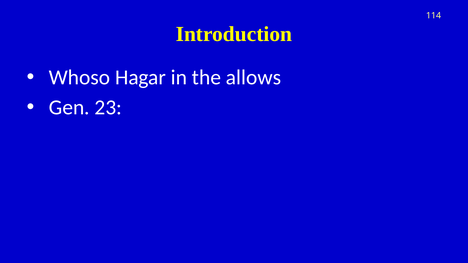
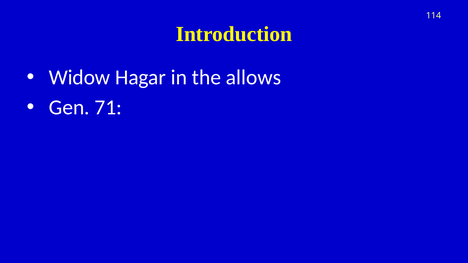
Whoso: Whoso -> Widow (80, 78)
23: 23 -> 71 (108, 108)
